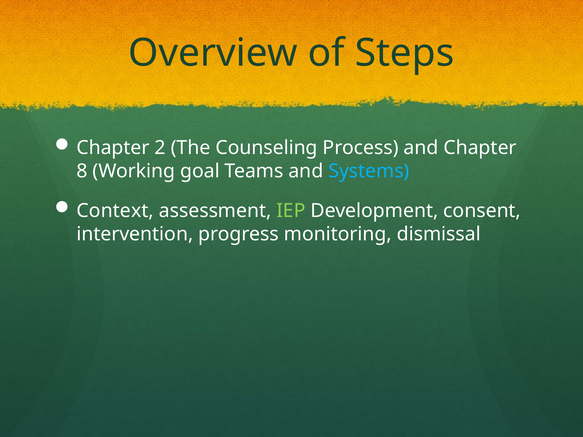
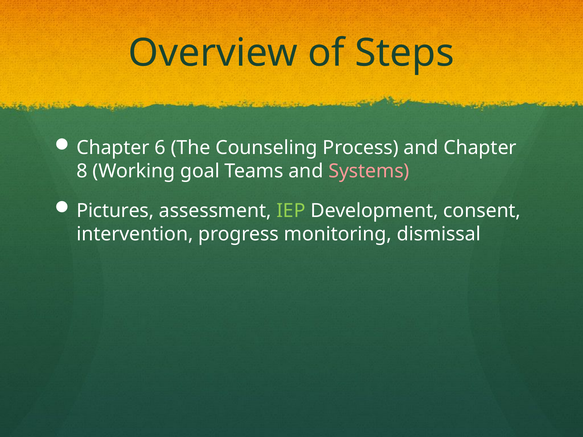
2: 2 -> 6 (160, 148)
Systems colour: light blue -> pink (369, 171)
Context: Context -> Pictures (115, 211)
